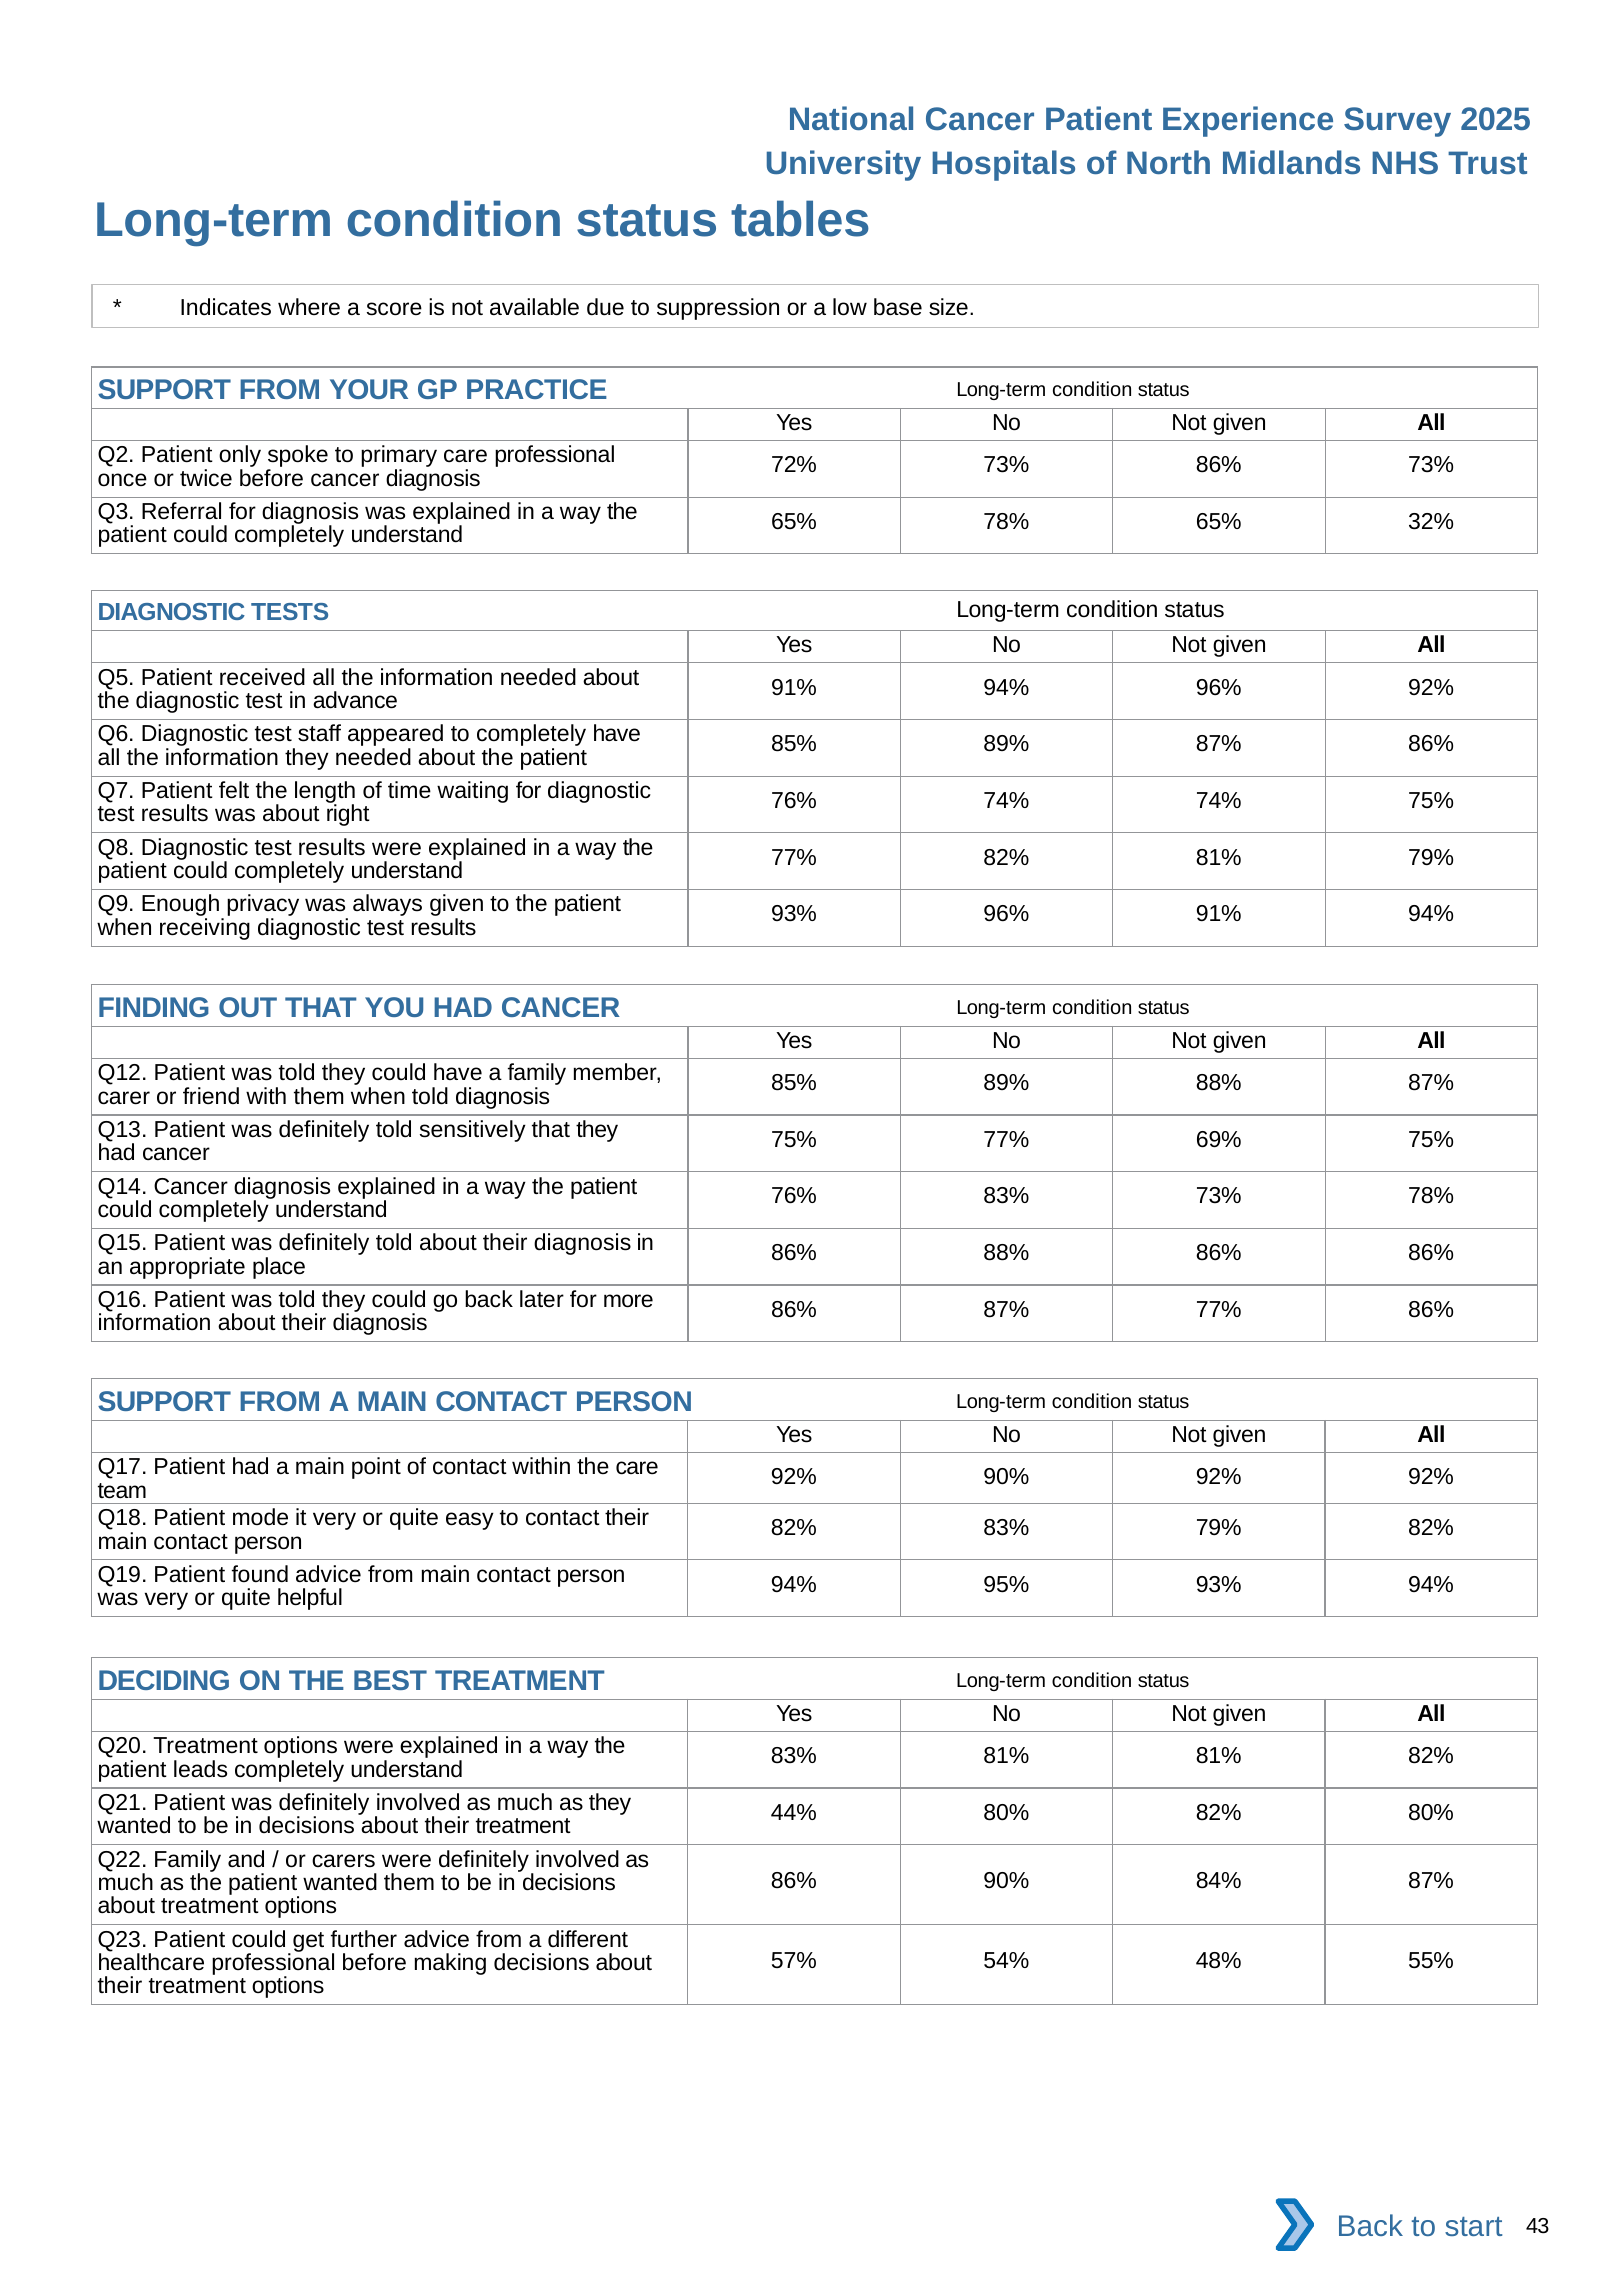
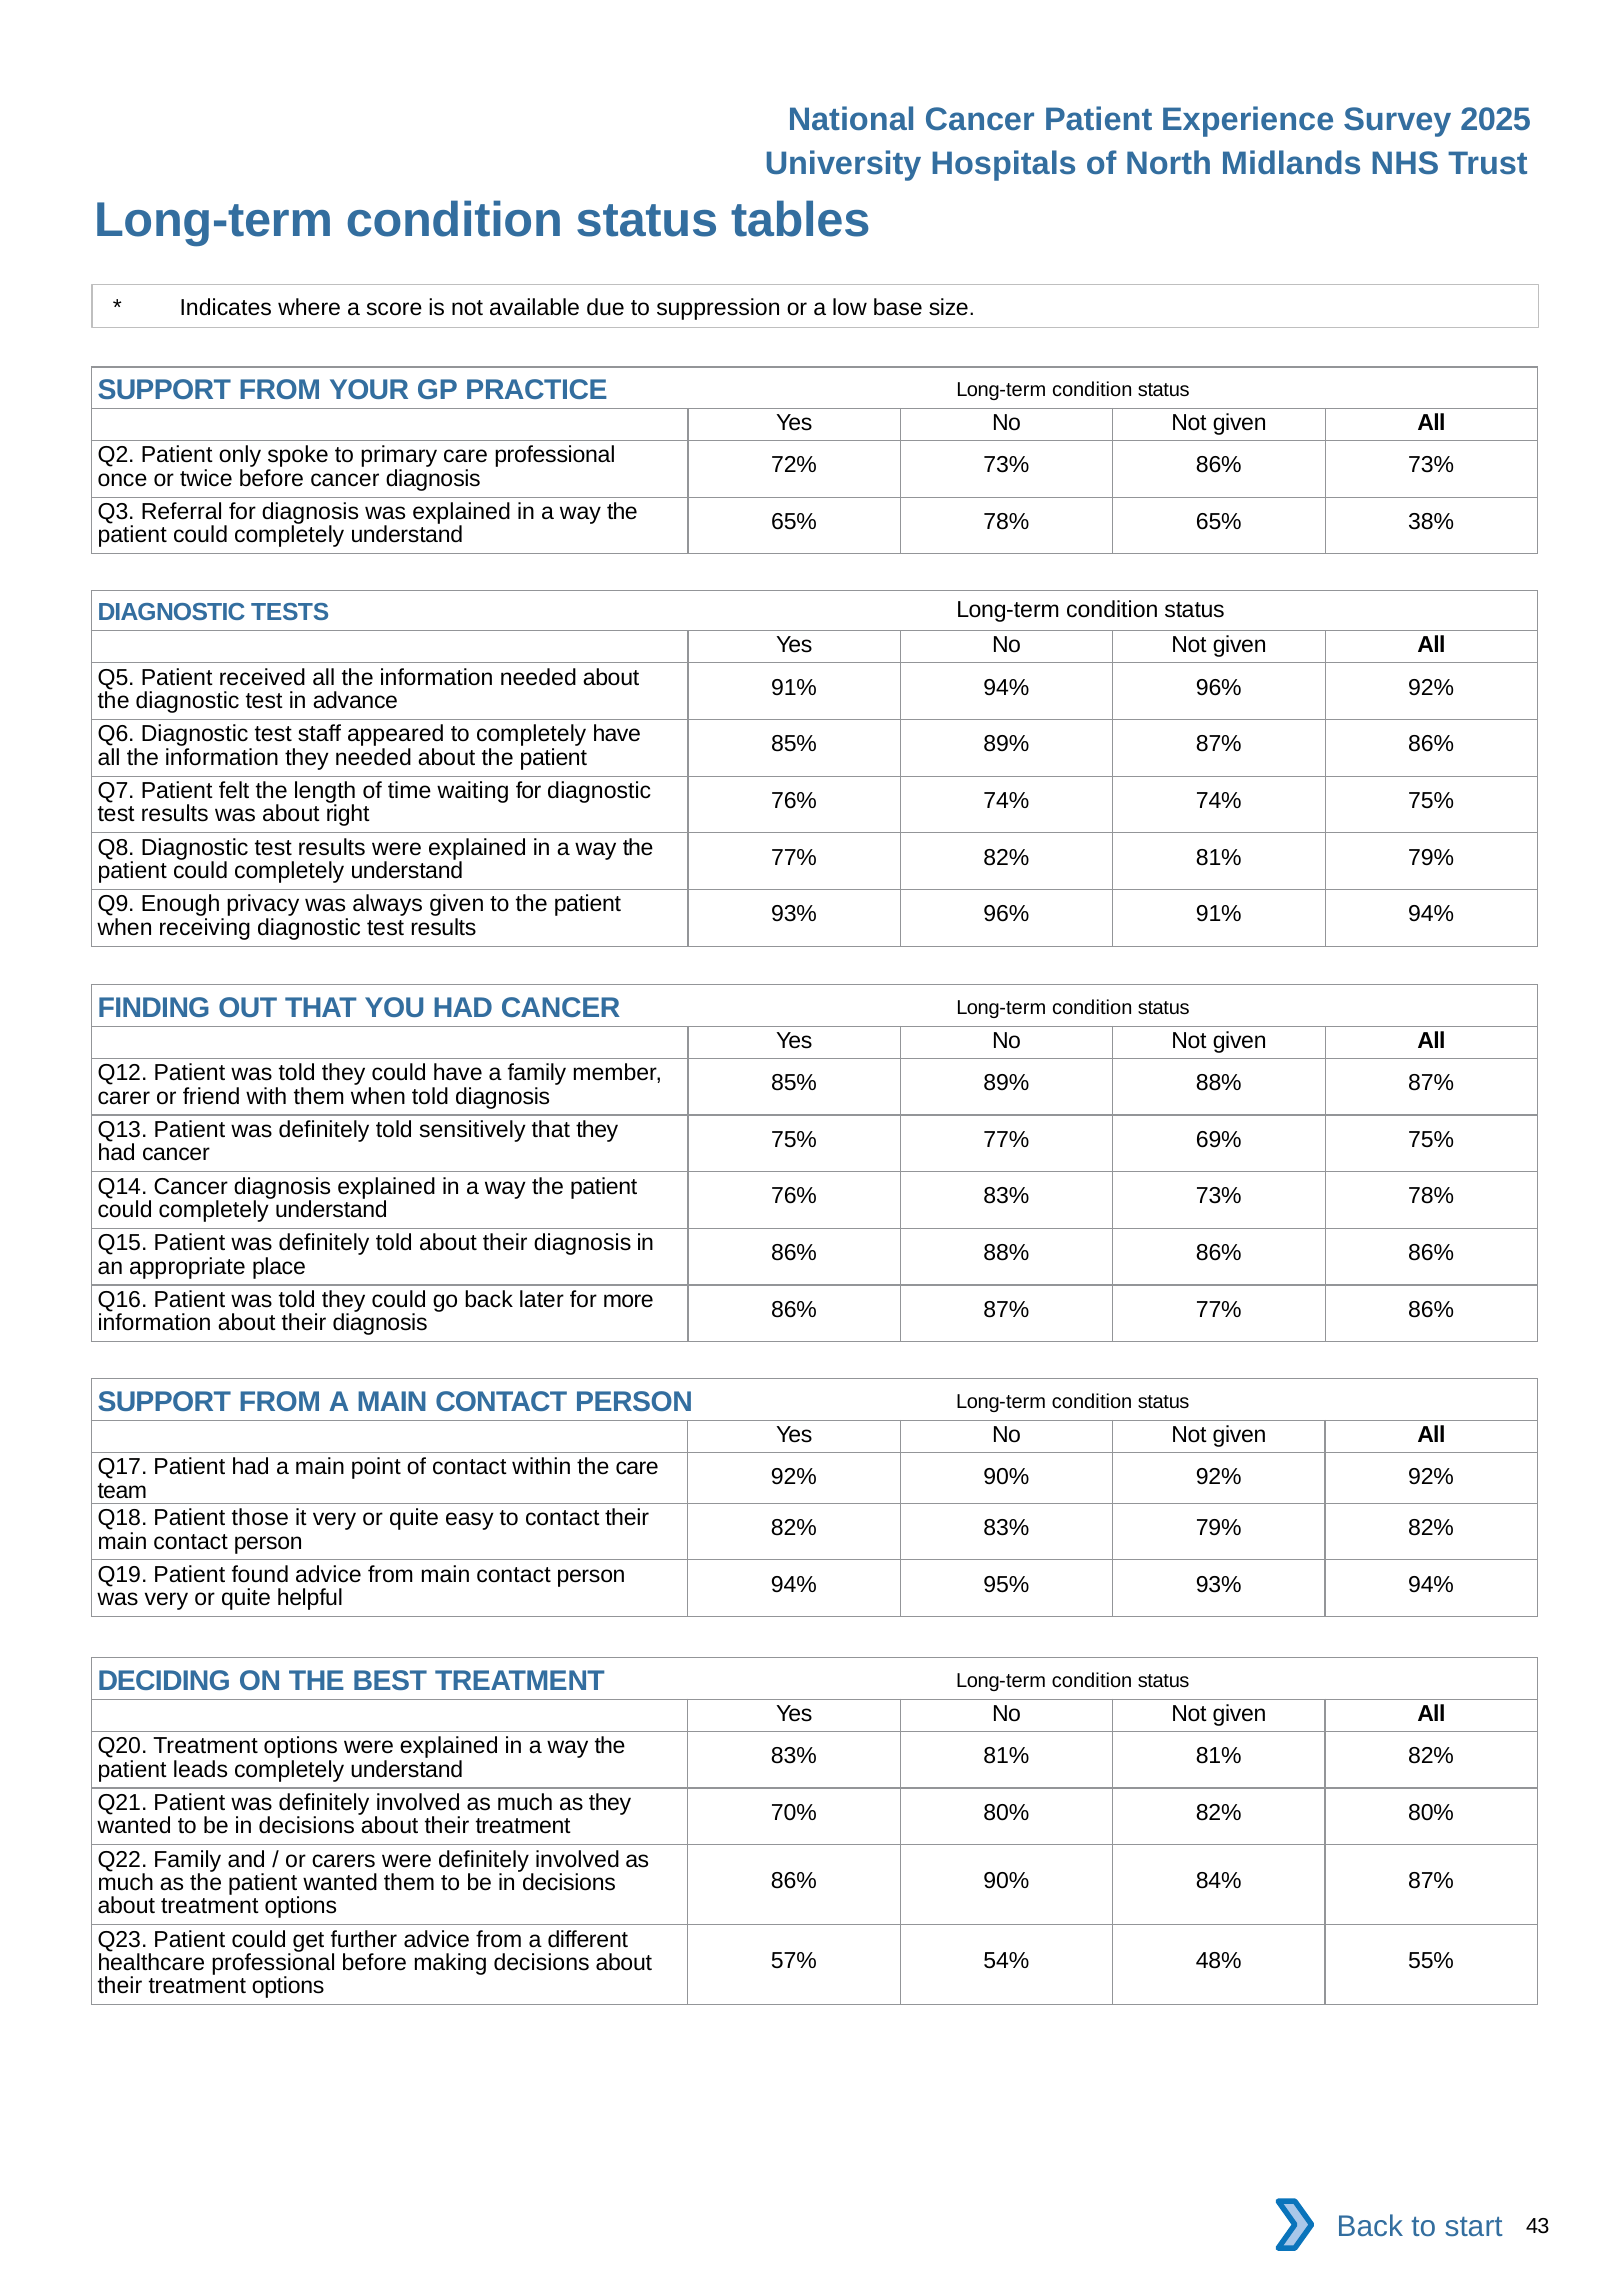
32%: 32% -> 38% (1431, 522)
mode: mode -> those (260, 1518)
44%: 44% -> 70% (794, 1812)
